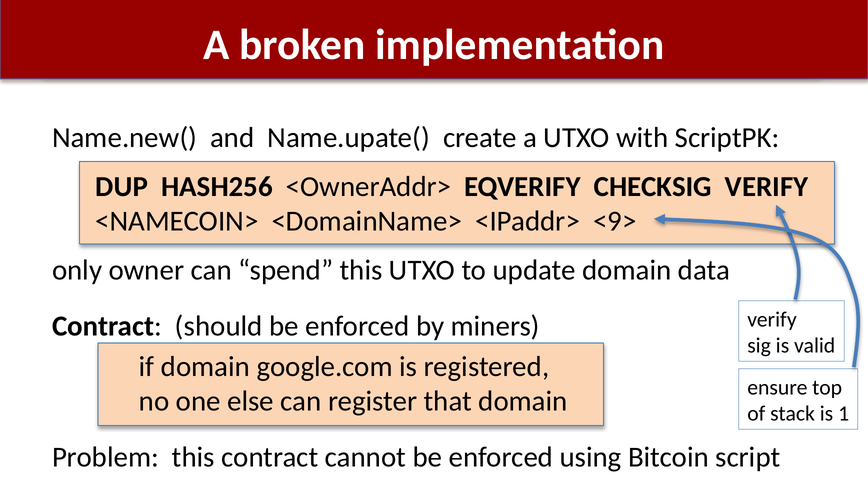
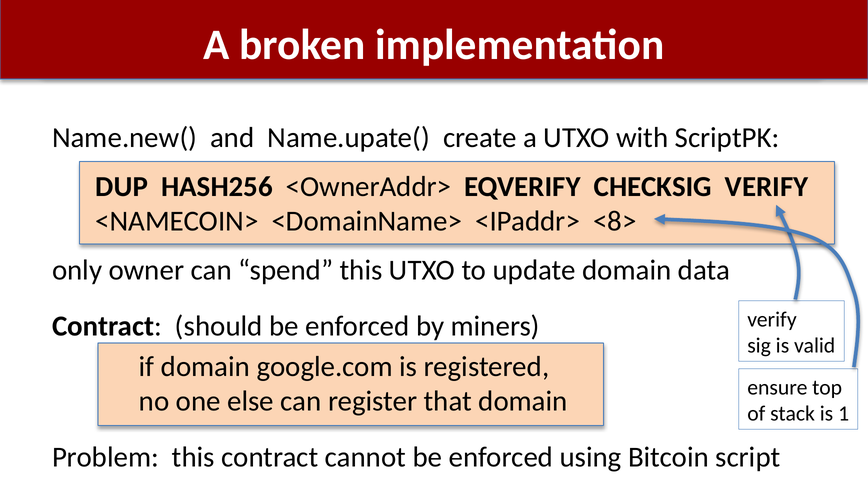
<9>: <9> -> <8> (615, 221)
